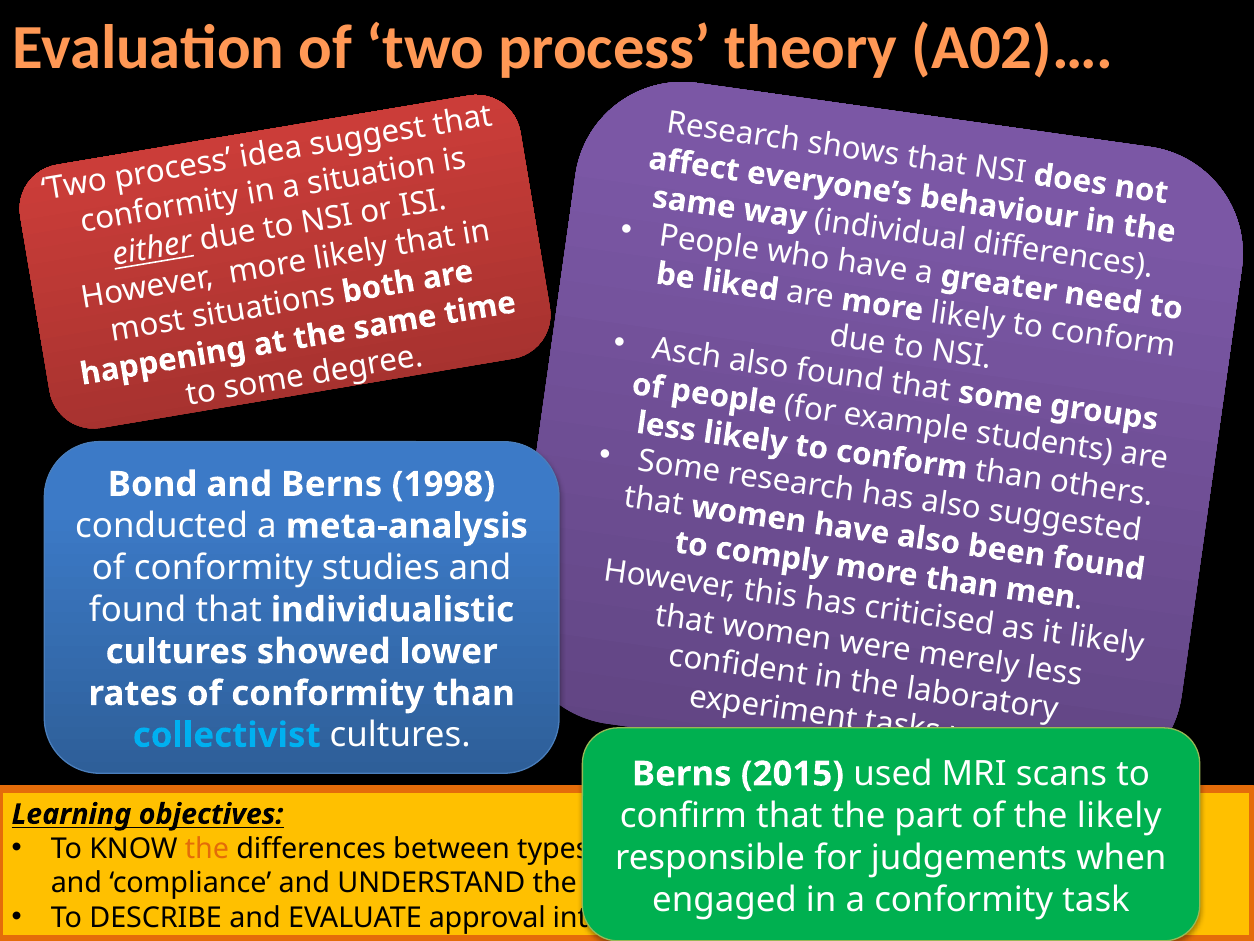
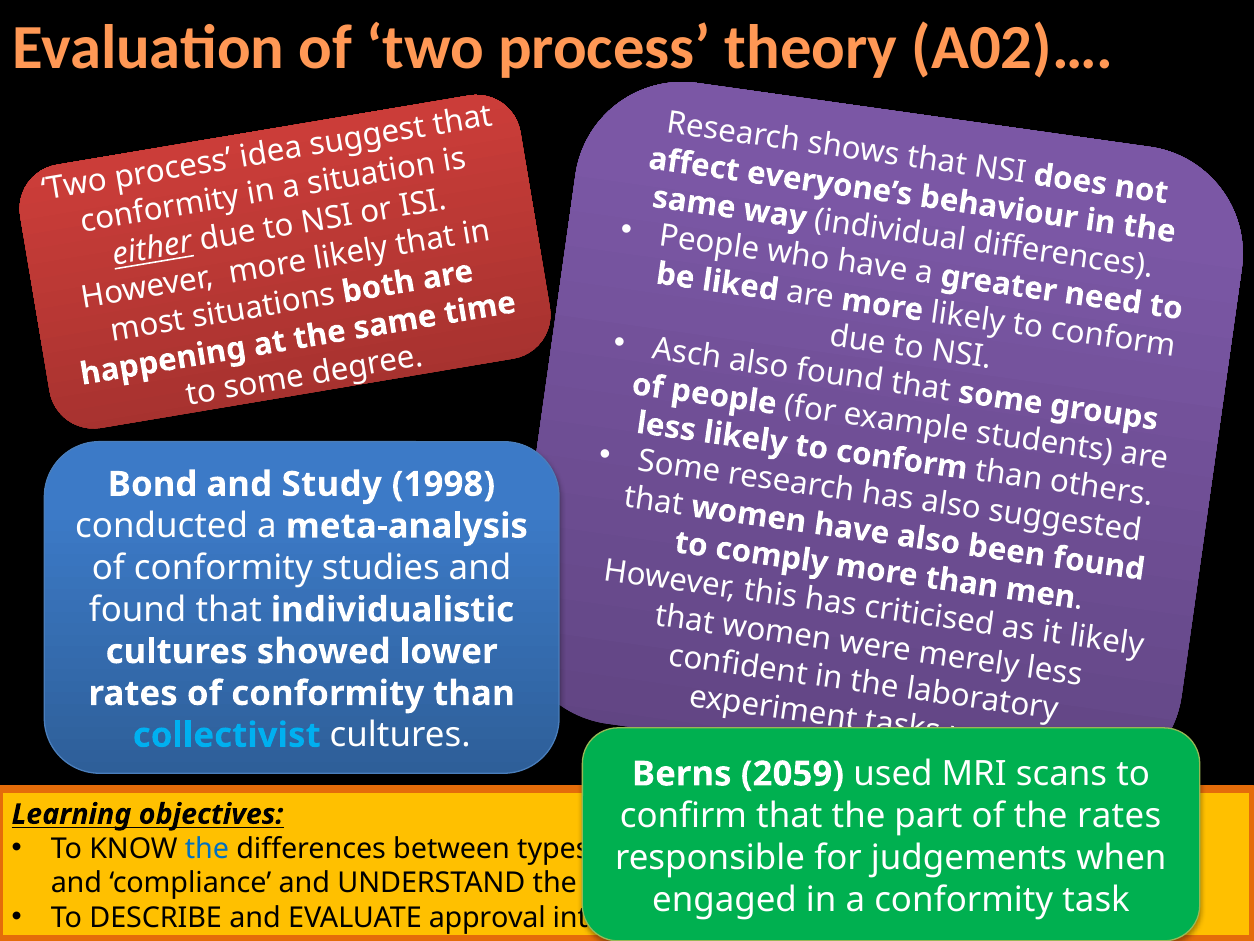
and Berns: Berns -> Study (332, 484)
2015: 2015 -> 2059 (792, 774)
the likely: likely -> rates (1119, 815)
the colour: orange -> blue (207, 848)
